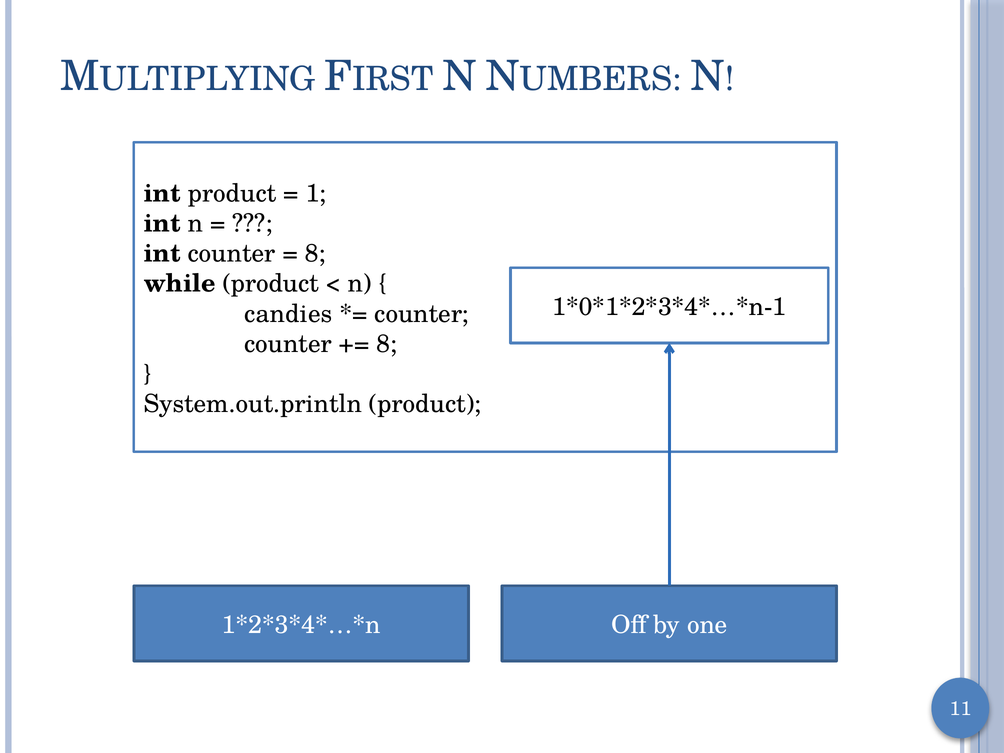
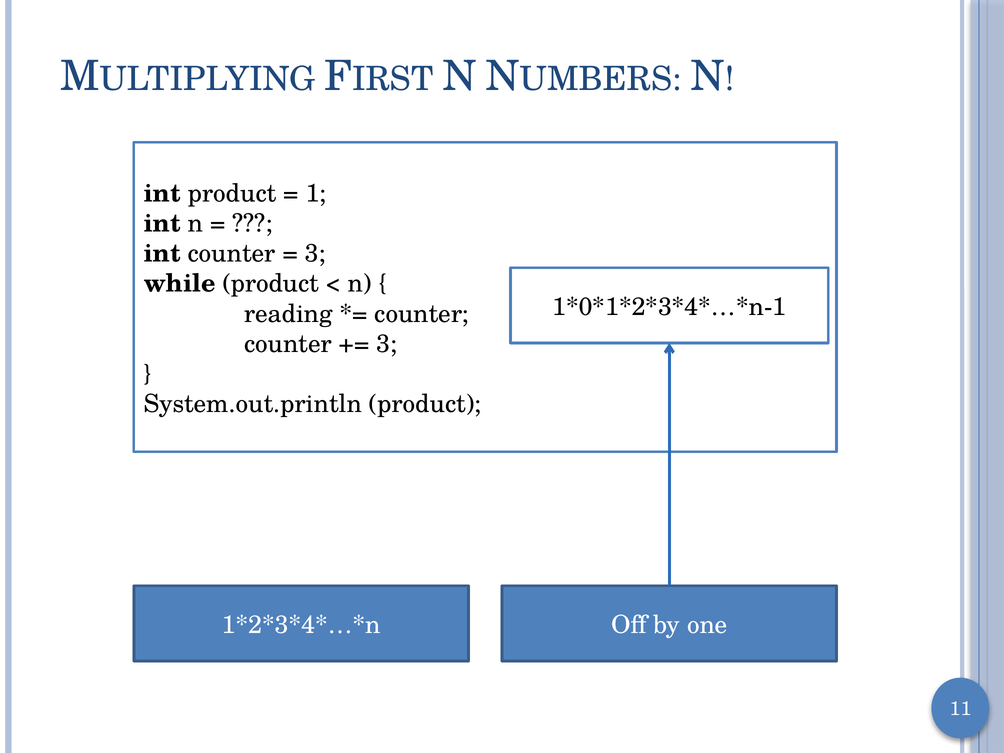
8: 8 -> 3 (315, 254)
candies: candies -> reading (288, 314)
8: 8 -> 3 (387, 344)
